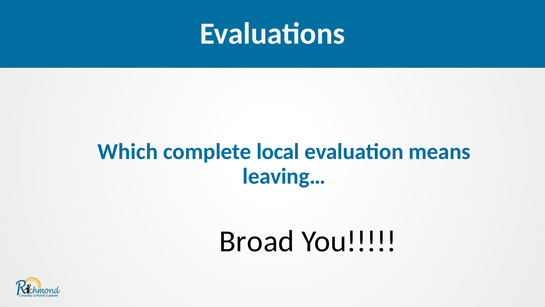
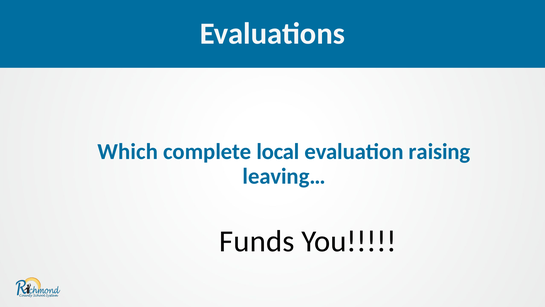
means: means -> raising (440, 152)
Broad: Broad -> Funds (257, 241)
